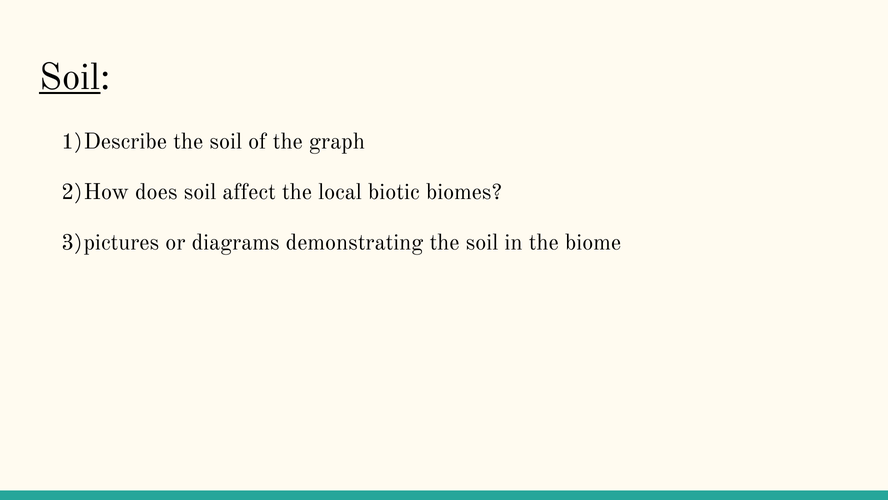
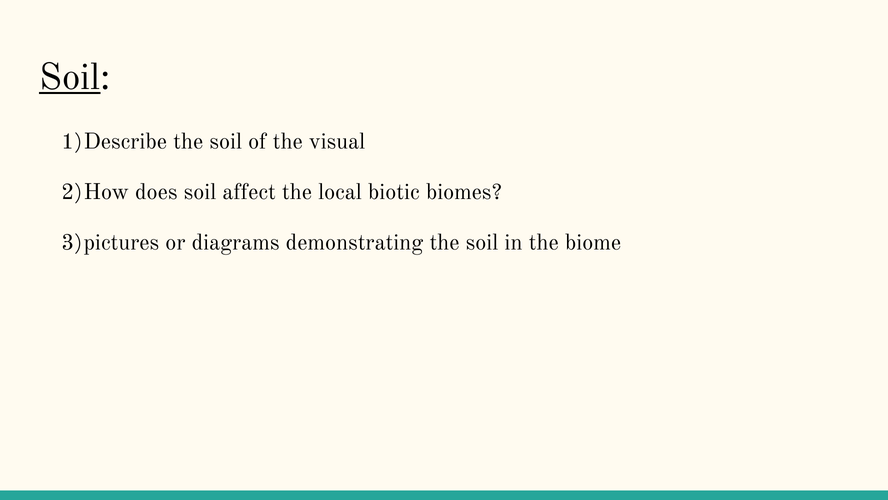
graph: graph -> visual (337, 142)
